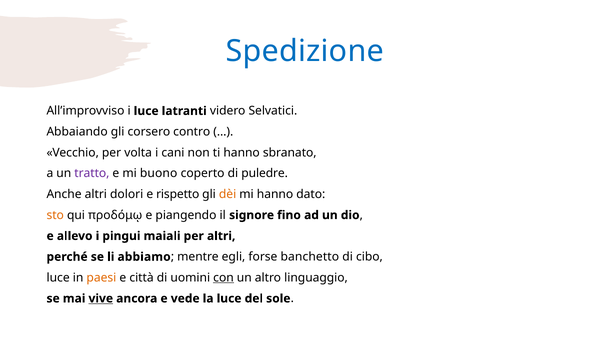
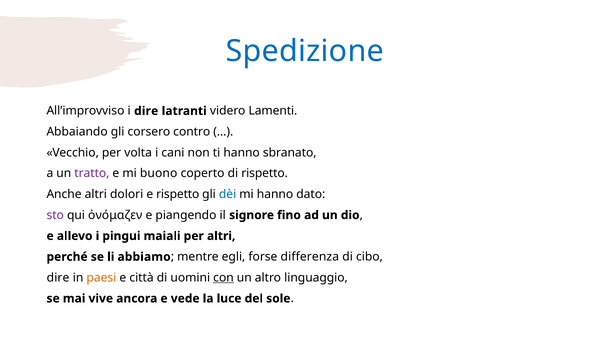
i luce: luce -> dire (146, 111)
Selvatici: Selvatici -> Lamenti (273, 111)
di puledre: puledre -> rispetto (265, 174)
dèi colour: orange -> blue (228, 194)
sto colour: orange -> purple (55, 215)
προδόμῳ: προδόμῳ -> ὀνόμαζεν (115, 215)
banchetto: banchetto -> differenza (310, 257)
luce: luce -> dire (58, 278)
vive underline: present -> none (101, 299)
